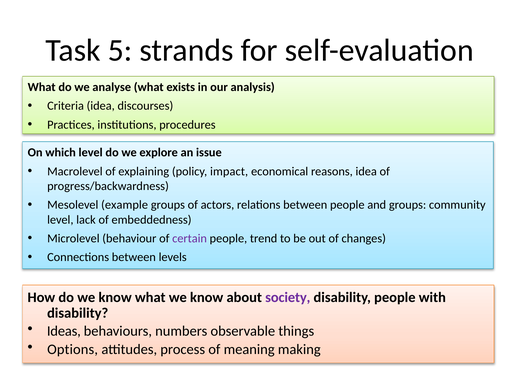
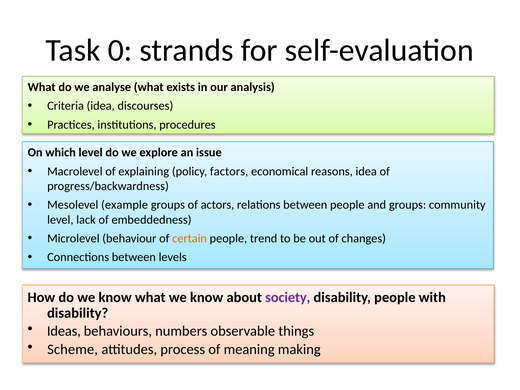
5: 5 -> 0 (120, 50)
impact: impact -> factors (229, 171)
certain colour: purple -> orange (190, 238)
Options: Options -> Scheme (73, 349)
